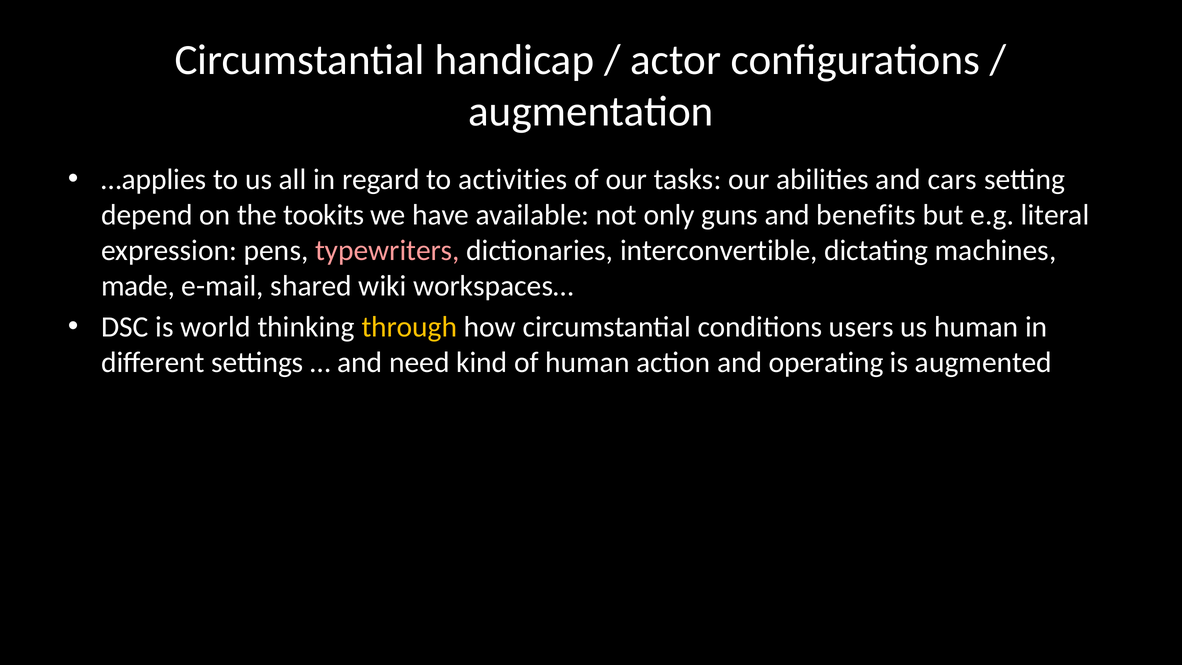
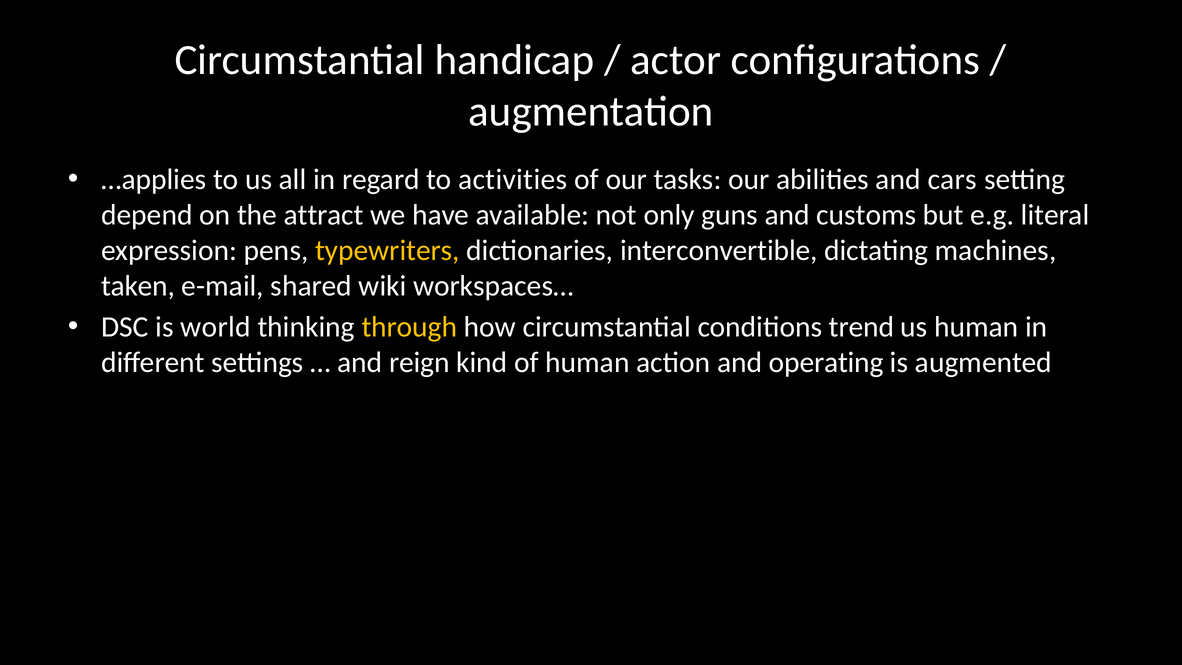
tookits: tookits -> attract (324, 215)
benefits: benefits -> customs (866, 215)
typewriters colour: pink -> yellow (387, 250)
made: made -> taken (138, 286)
users: users -> trend (861, 327)
need: need -> reign (419, 363)
